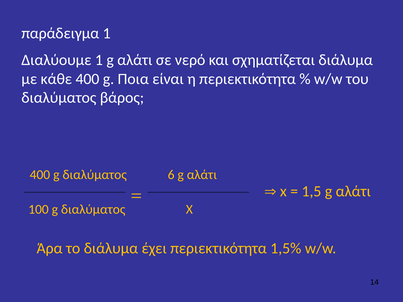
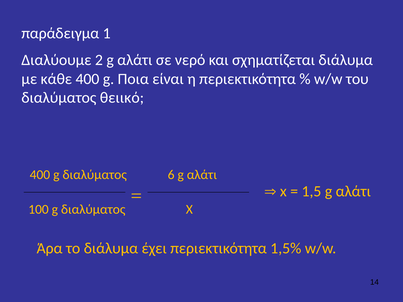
Διαλύουμε 1: 1 -> 2 (99, 60)
βάρος: βάρος -> θειικό (122, 98)
